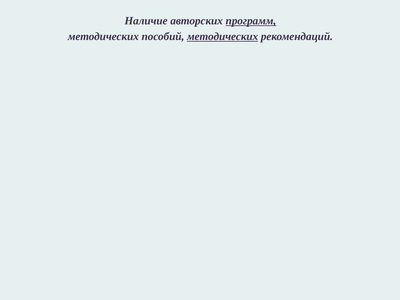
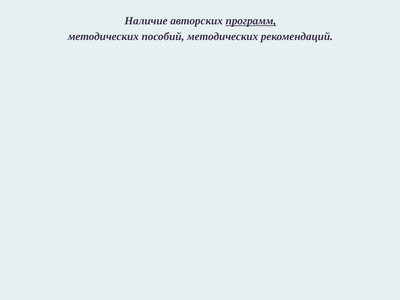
методических underline: present -> none (223, 36)
